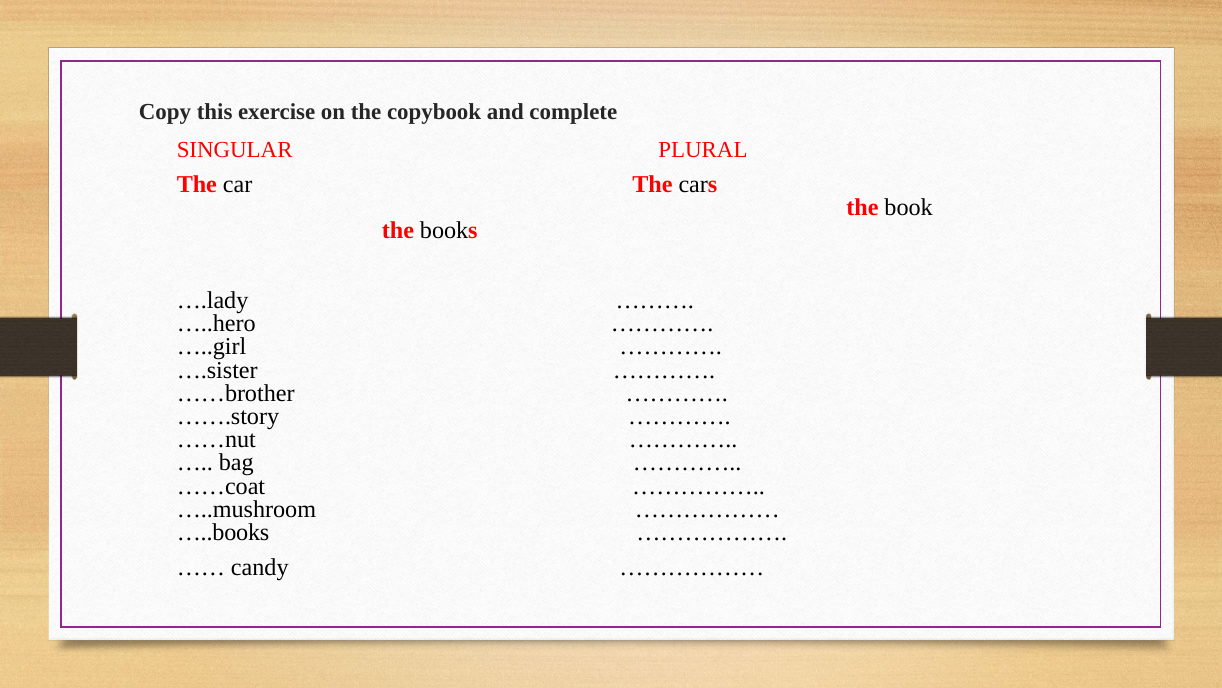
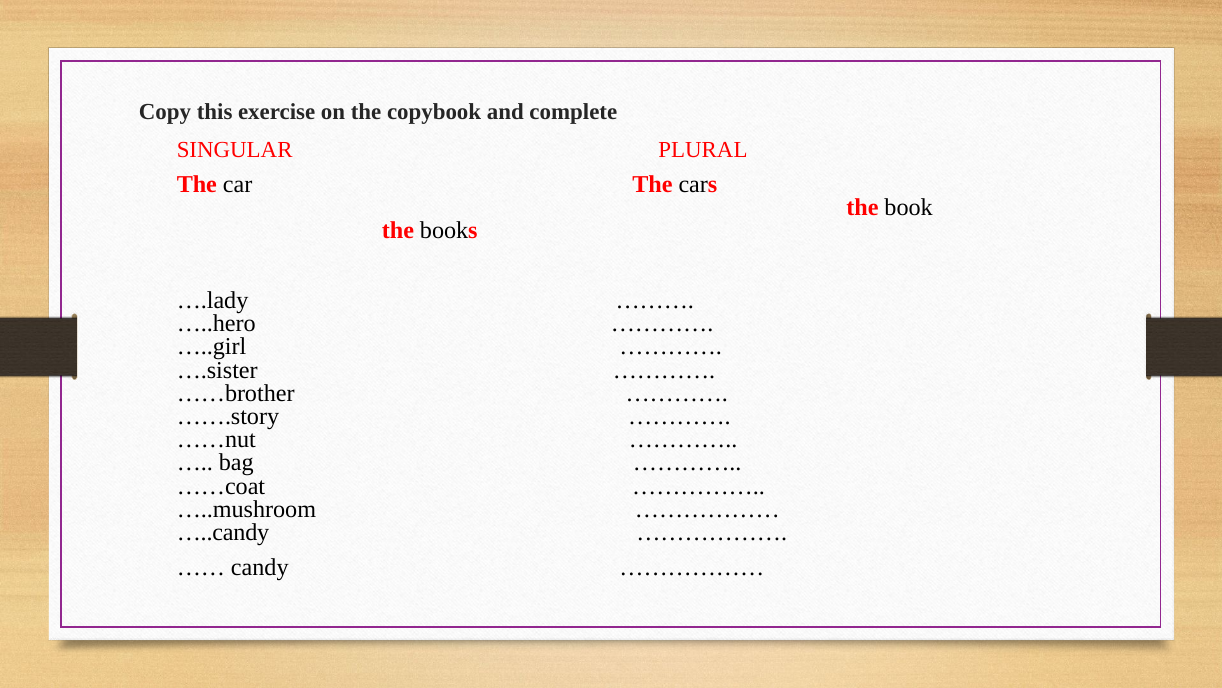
…..books: …..books -> …..candy (223, 532)
